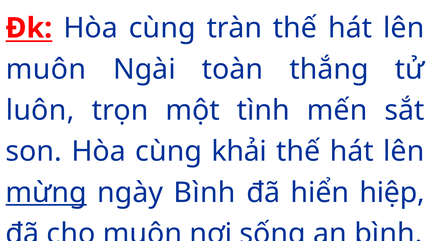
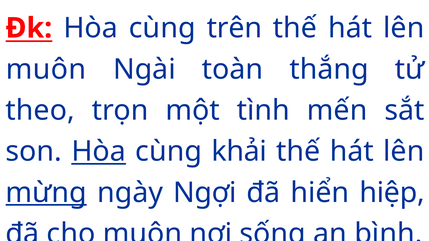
tràn: tràn -> trên (234, 28)
luôn: luôn -> theo (40, 111)
Hòa underline: none -> present (99, 152)
ngày Bình: Bình -> Ngợi (205, 193)
